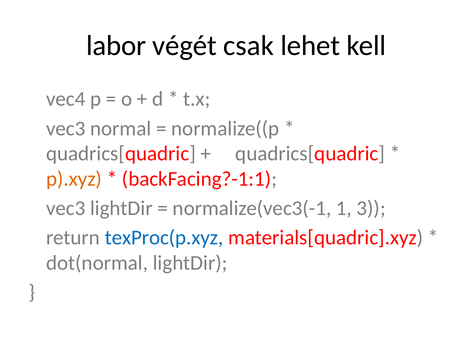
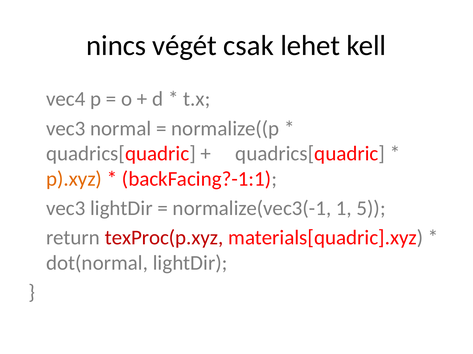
labor: labor -> nincs (116, 46)
3: 3 -> 5 (371, 209)
texProc(p.xyz colour: blue -> red (164, 238)
